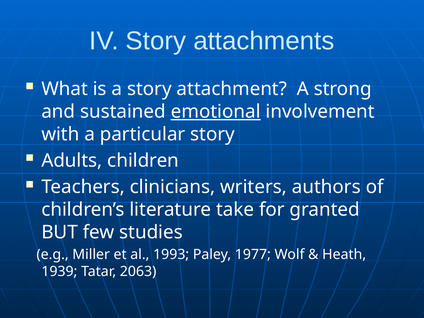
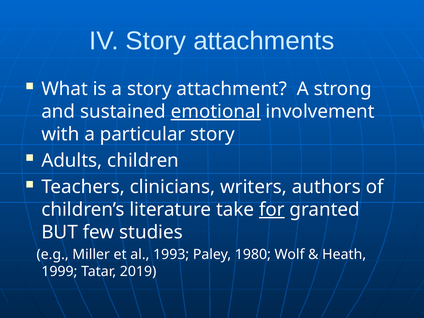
for underline: none -> present (272, 210)
1977: 1977 -> 1980 (253, 254)
1939: 1939 -> 1999 (59, 271)
2063: 2063 -> 2019 (138, 271)
